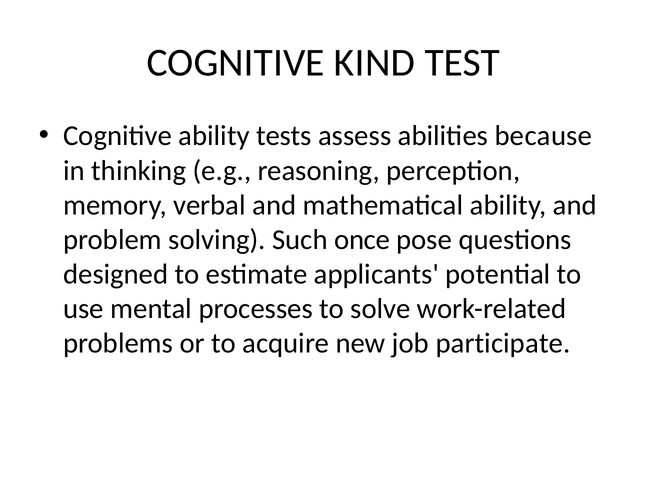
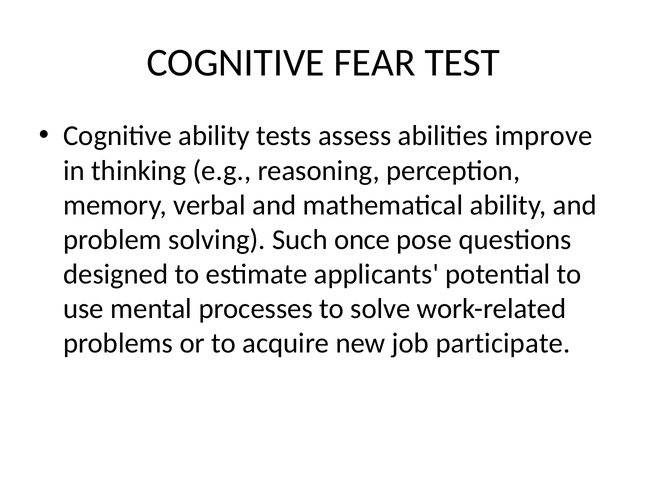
KIND: KIND -> FEAR (375, 63)
because: because -> improve (543, 136)
